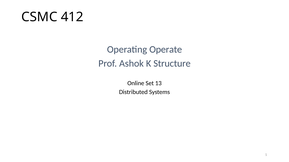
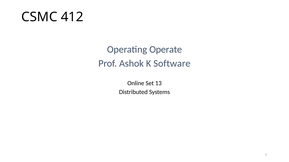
Structure: Structure -> Software (172, 64)
